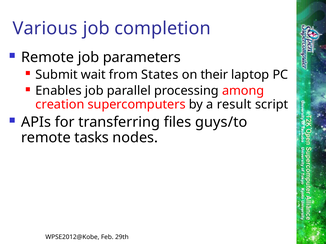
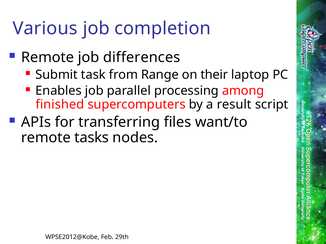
parameters: parameters -> differences (142, 58)
wait: wait -> task (93, 75)
States: States -> Range (160, 75)
creation: creation -> finished (60, 105)
guys/to: guys/to -> want/to (221, 122)
